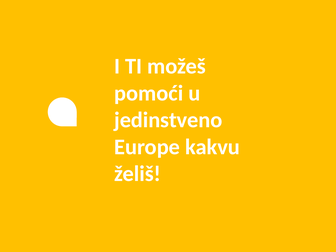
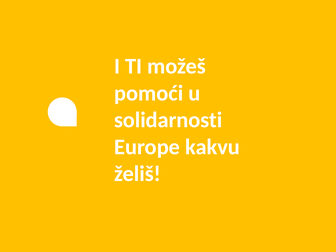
jedinstveno: jedinstveno -> solidarnosti (168, 120)
